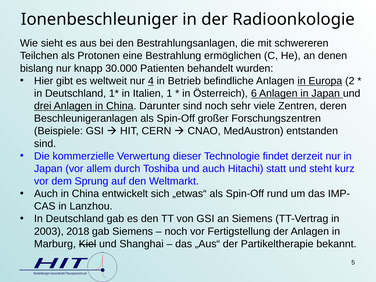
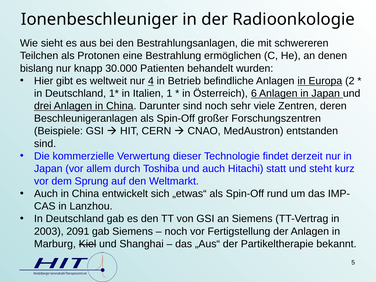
2018: 2018 -> 2091 (78, 231)
